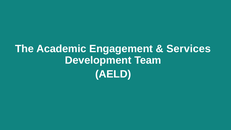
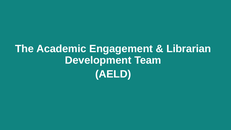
Services: Services -> Librarian (189, 49)
